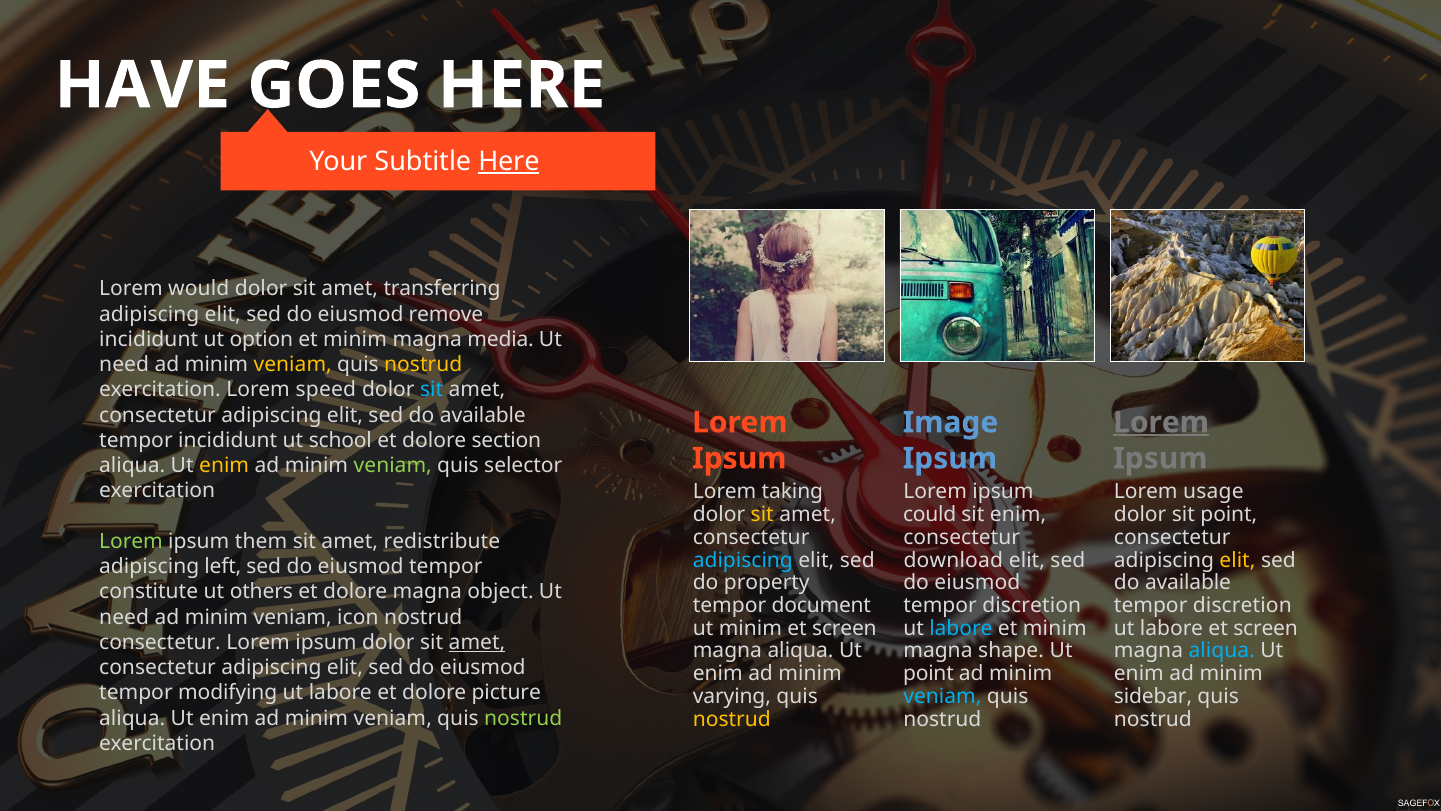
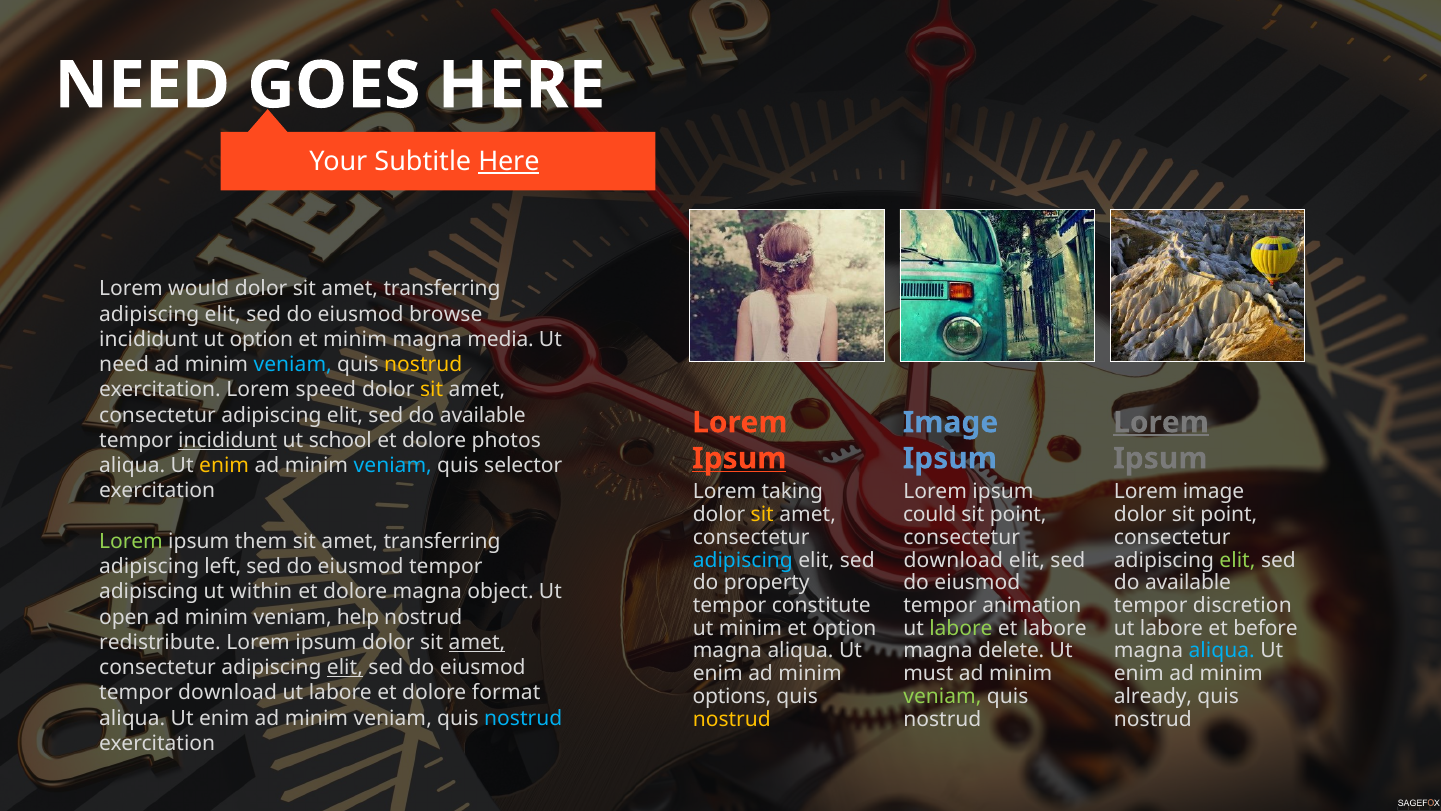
HAVE: HAVE -> NEED (142, 86)
remove: remove -> browse (446, 314)
veniam colour: yellow -> light blue (293, 364)
sit colour: light blue -> yellow (432, 390)
incididunt underline: none -> present (228, 440)
section: section -> photos (506, 440)
Ipsum underline: none -> present (739, 458)
veniam colour: light green -> light blue (393, 465)
Lorem usage: usage -> image (1214, 492)
enim: enim -> point (1018, 514)
redistribute: redistribute -> transferring (442, 541)
elit colour: yellow -> light green (1237, 560)
constitute: constitute -> adipiscing (149, 592)
others: others -> within (261, 592)
document: document -> constitute (821, 605)
discretion: discretion -> animation (1032, 605)
need: need -> open (124, 617)
icon: icon -> help (358, 617)
screen: screen -> option (844, 628)
labore colour: light blue -> light green (961, 628)
minim: minim -> labore (1055, 628)
labore et screen: screen -> before (1266, 628)
consectetur: consectetur -> redistribute (160, 642)
shape: shape -> delete (1011, 651)
elit underline: none -> present (345, 667)
point: point -> must (928, 673)
tempor modifying: modifying -> download (228, 692)
picture: picture -> format (506, 692)
varying: varying -> options (732, 696)
veniam colour: light blue -> light green (942, 696)
sidebar: sidebar -> already (1153, 696)
nostrud colour: light green -> light blue (523, 718)
